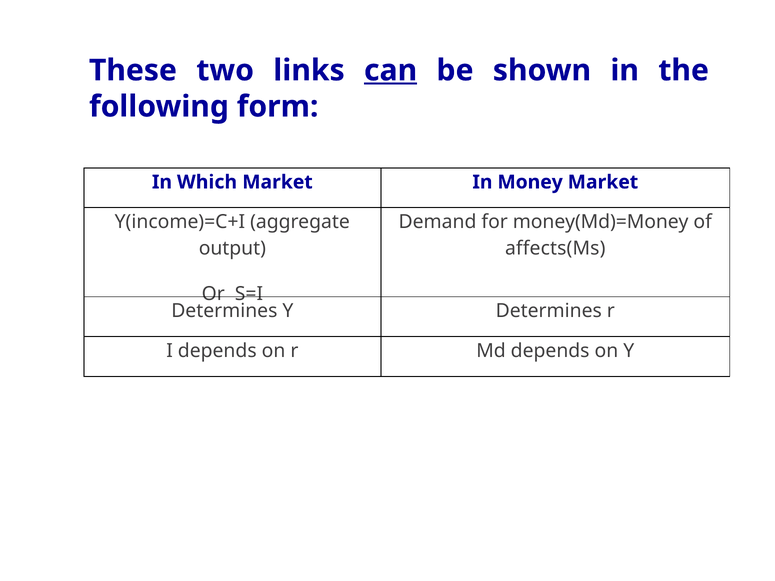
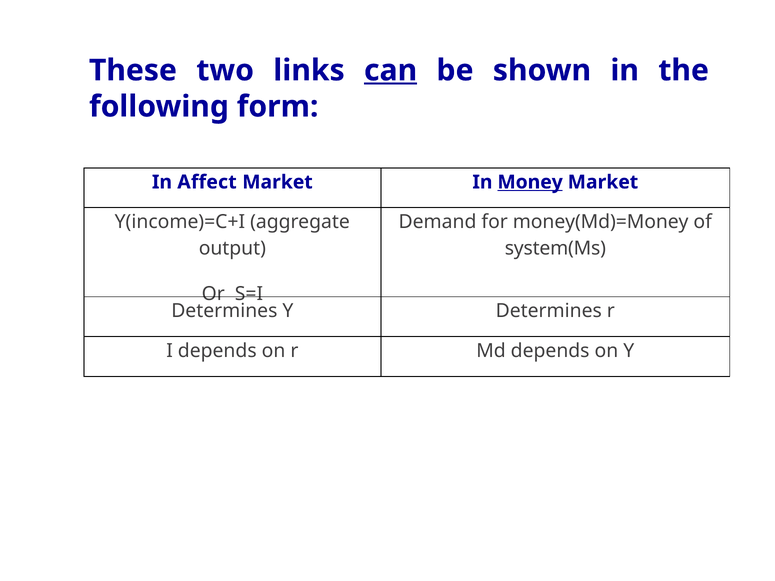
Which: Which -> Affect (207, 182)
Money underline: none -> present (530, 182)
affects(Ms: affects(Ms -> system(Ms (555, 248)
